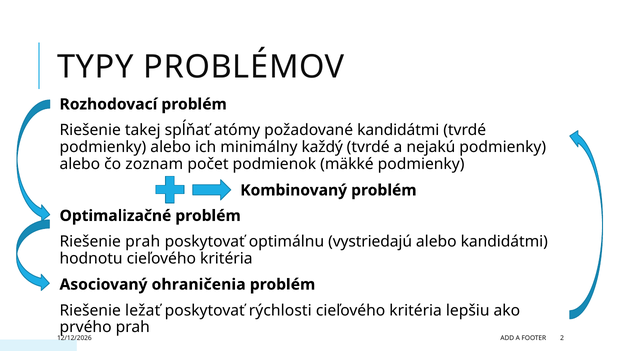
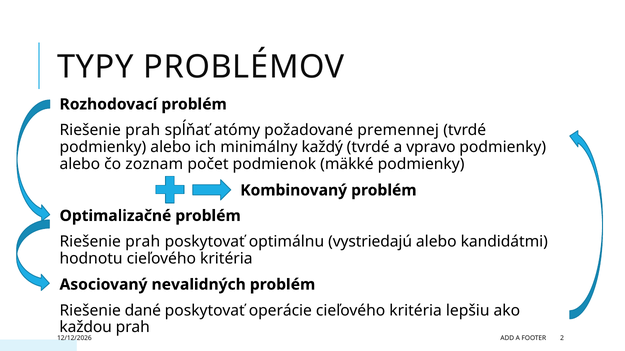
takej: takej -> prah (143, 130)
požadované kandidátmi: kandidátmi -> premennej (398, 130)
nejakú: nejakú -> vpravo (431, 147)
ohraničenia: ohraničenia -> nevalidných (199, 285)
ležať: ležať -> dané (143, 311)
rýchlosti: rýchlosti -> operácie (280, 311)
prvého: prvého -> každou (86, 328)
